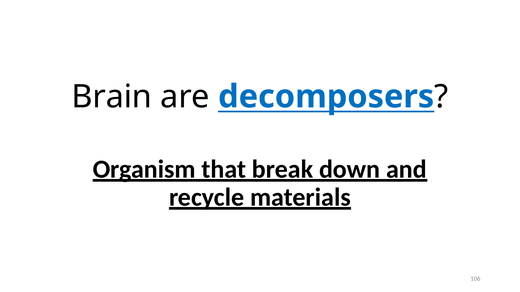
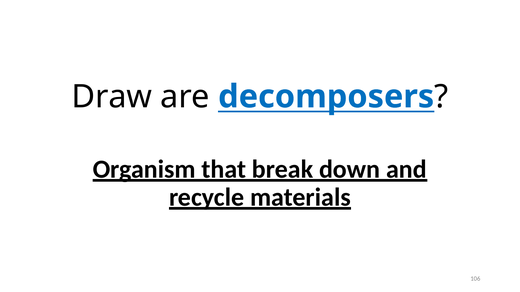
Brain: Brain -> Draw (112, 97)
